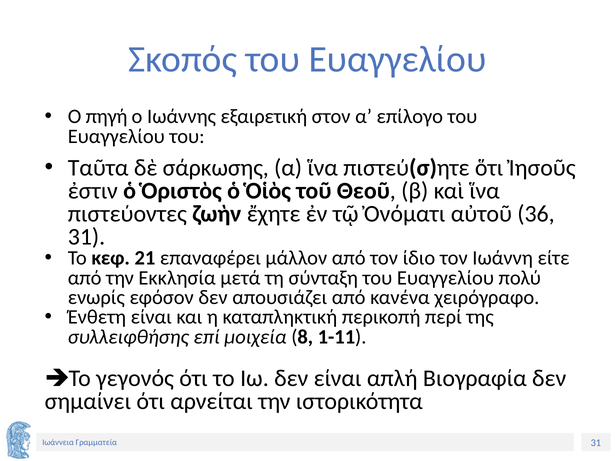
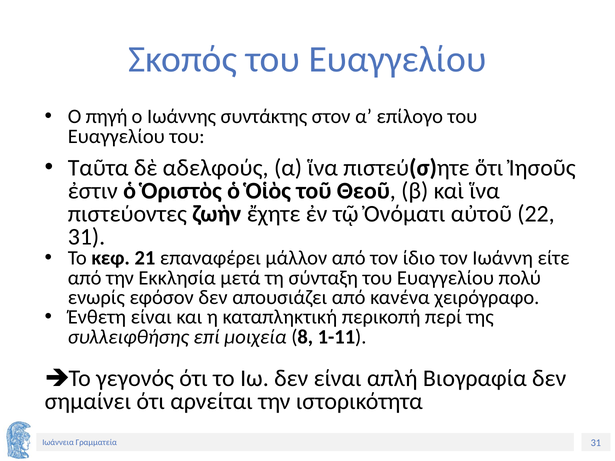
εξαιρετική: εξαιρετική -> συντάκτης (264, 117)
σάρκωσης: σάρκωσης -> αδελφούς (216, 168)
36: 36 -> 22 (536, 214)
